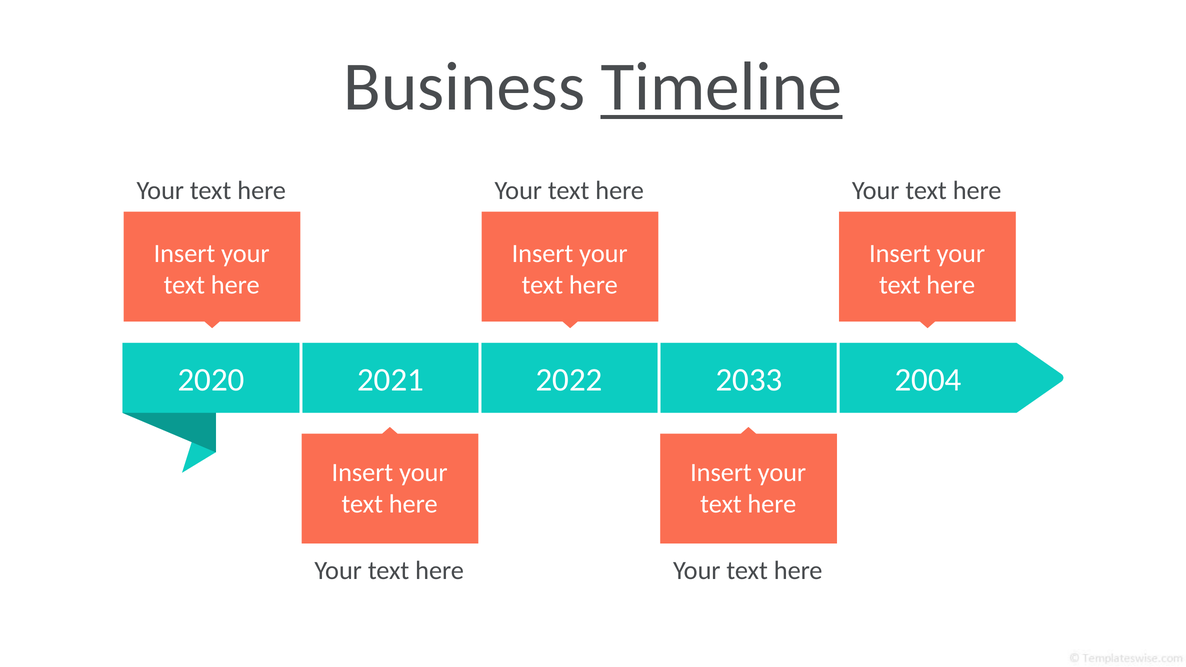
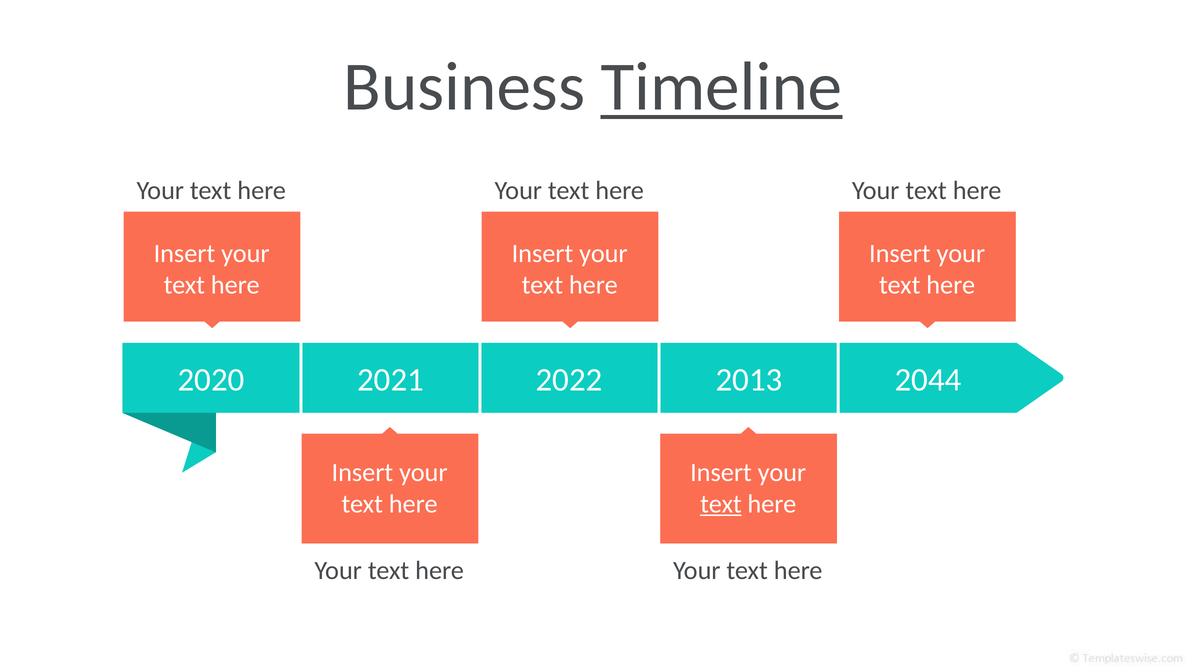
2033: 2033 -> 2013 (749, 380)
2004: 2004 -> 2044 (928, 380)
text underline: none -> present (721, 504)
